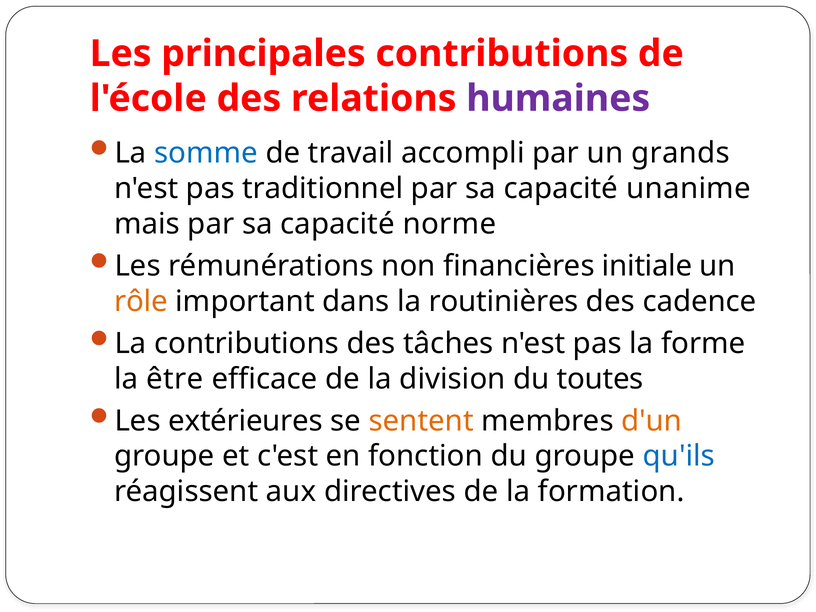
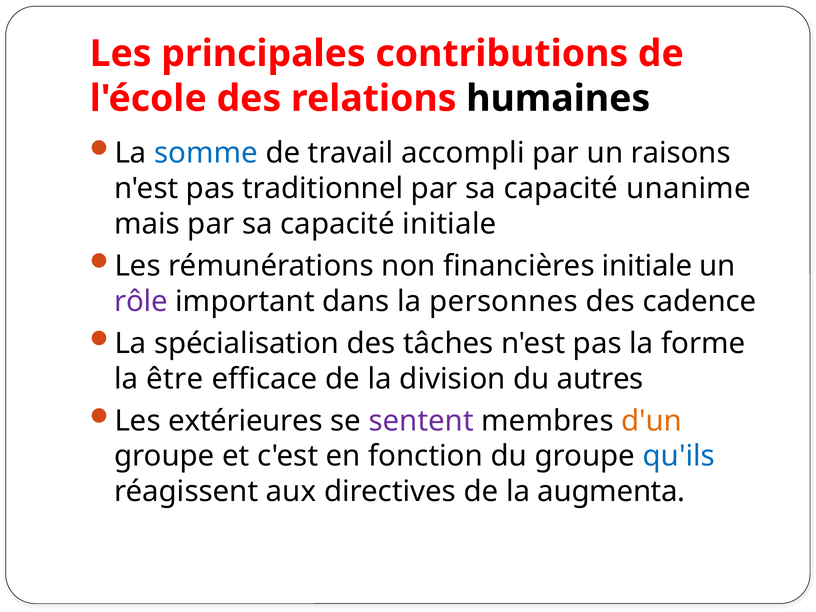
humaines colour: purple -> black (558, 98)
grands: grands -> raisons (681, 153)
capacité norme: norme -> initiale (449, 224)
rôle colour: orange -> purple (141, 301)
routinières: routinières -> personnes (503, 301)
La contributions: contributions -> spécialisation (247, 343)
toutes: toutes -> autres (600, 379)
sentent colour: orange -> purple (421, 421)
formation: formation -> augmenta (611, 492)
